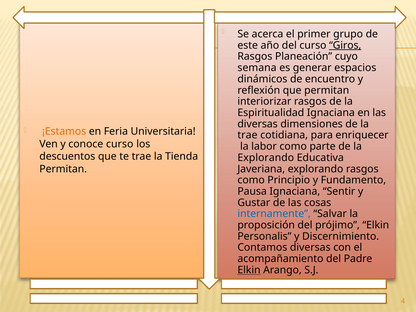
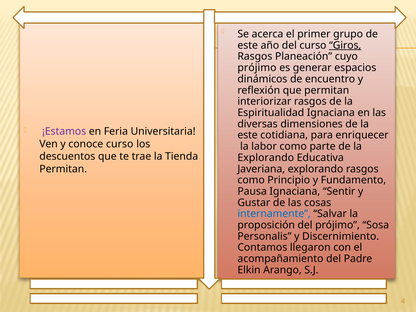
semana: semana -> prójimo (257, 68)
¡Estamos colour: orange -> purple (64, 131)
trae: trae -> este (248, 135)
prójimo Elkin: Elkin -> Sosa (376, 225)
Contamos diversas: diversas -> llegaron (310, 248)
Elkin underline: present -> none (249, 270)
